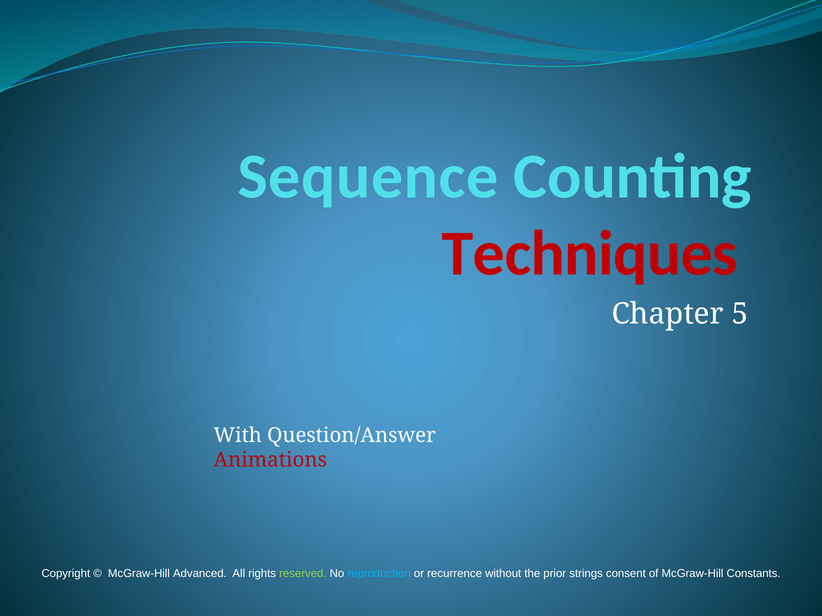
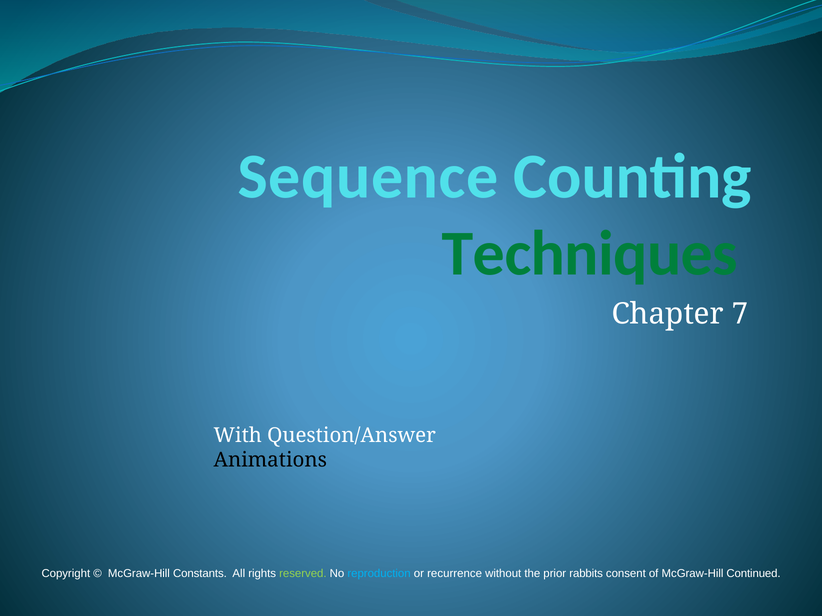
Techniques colour: red -> green (590, 254)
5: 5 -> 7 (740, 314)
Animations colour: red -> black (270, 460)
Advanced: Advanced -> Constants (200, 574)
strings: strings -> rabbits (586, 574)
Constants: Constants -> Continued (754, 574)
